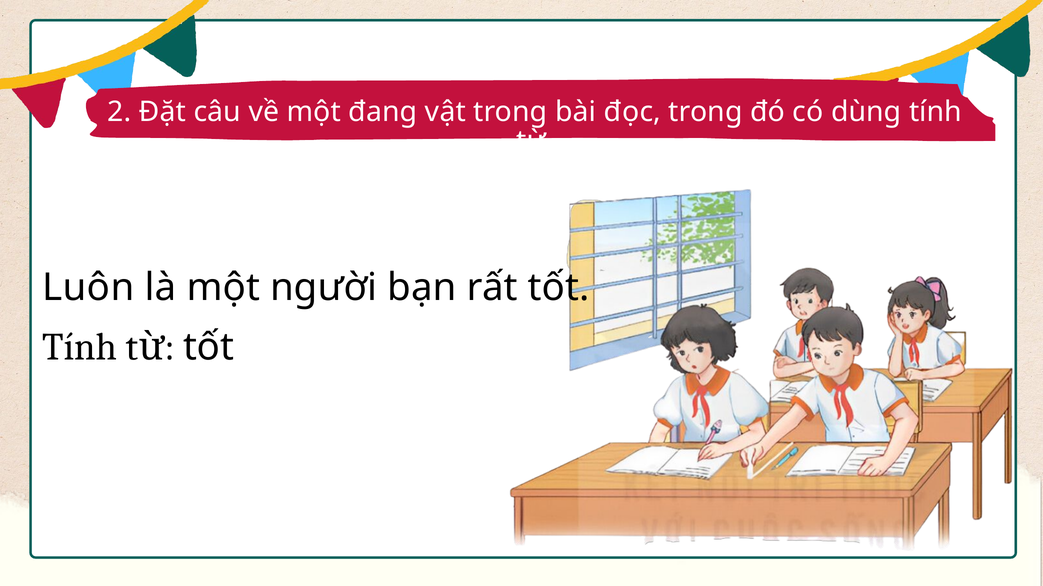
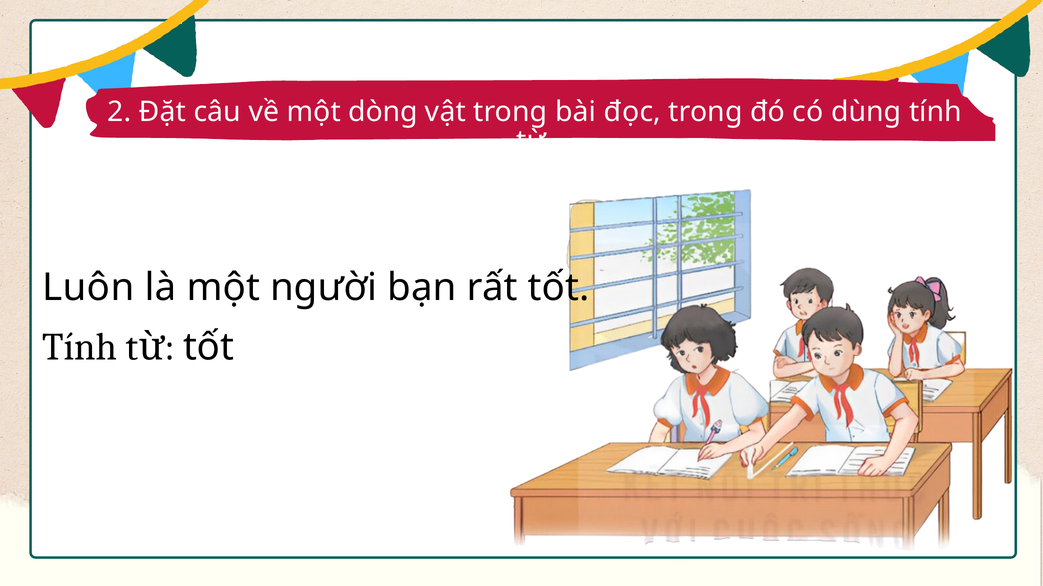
đang: đang -> dòng (383, 112)
